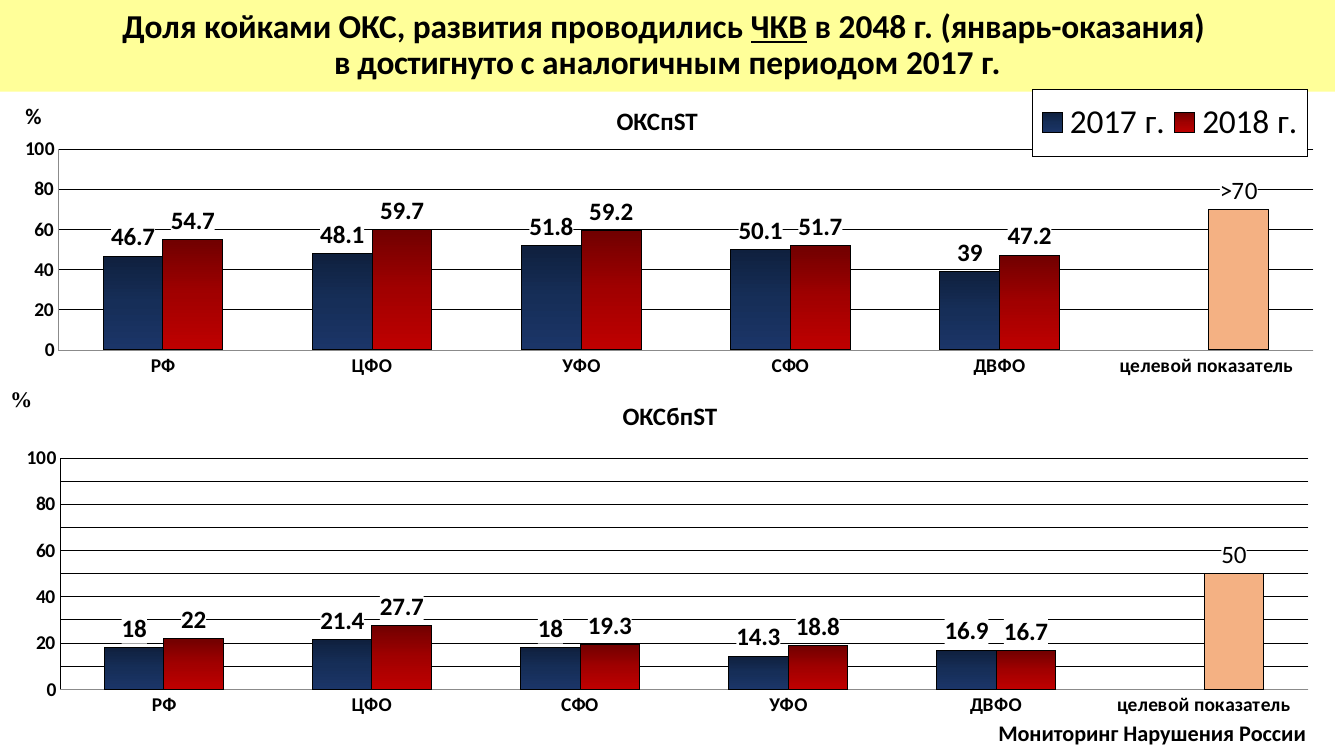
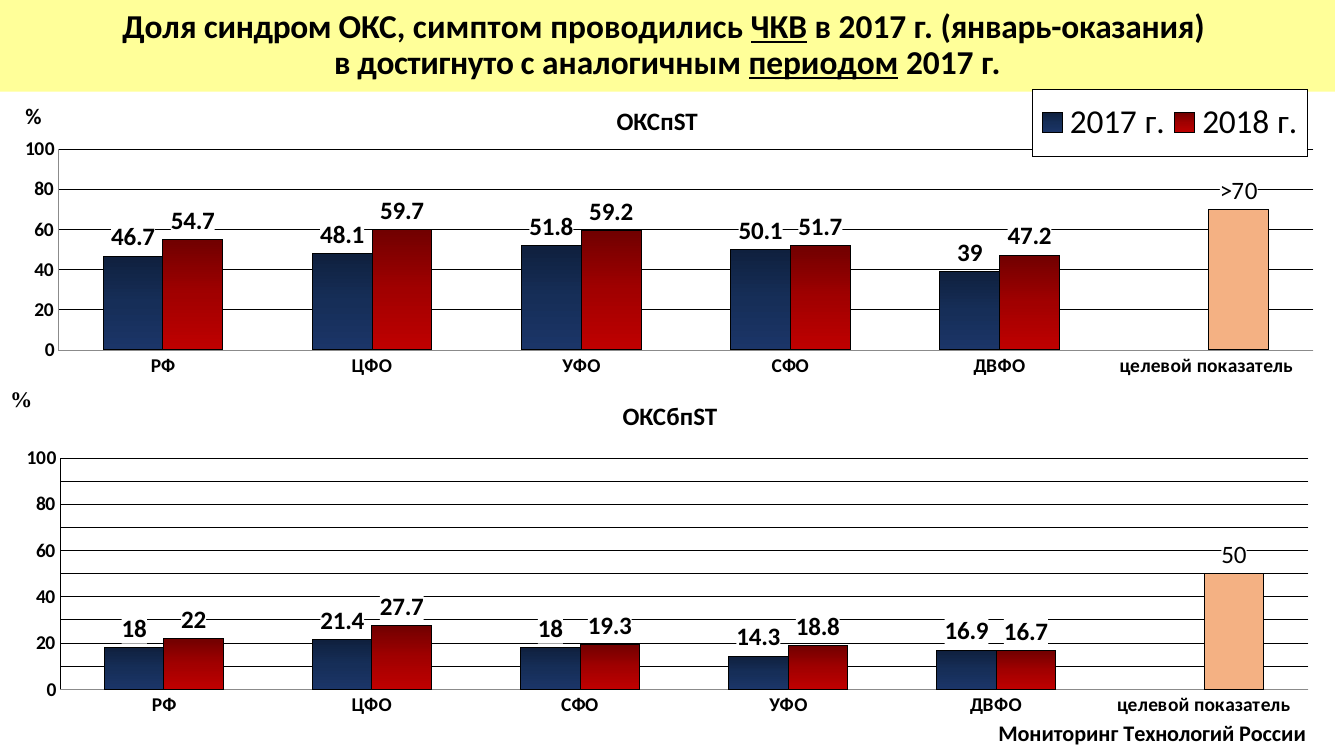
койками: койками -> синдром (268, 28)
развития: развития -> симптом (478, 28)
в 2048: 2048 -> 2017 (872, 28)
периодом underline: none -> present (824, 64)
Нарушения: Нарушения -> Технологий (1179, 734)
